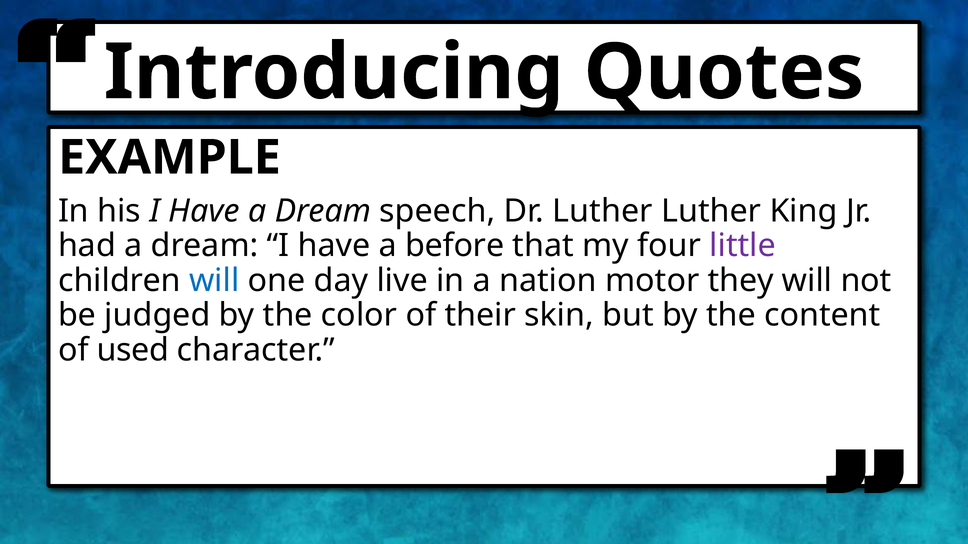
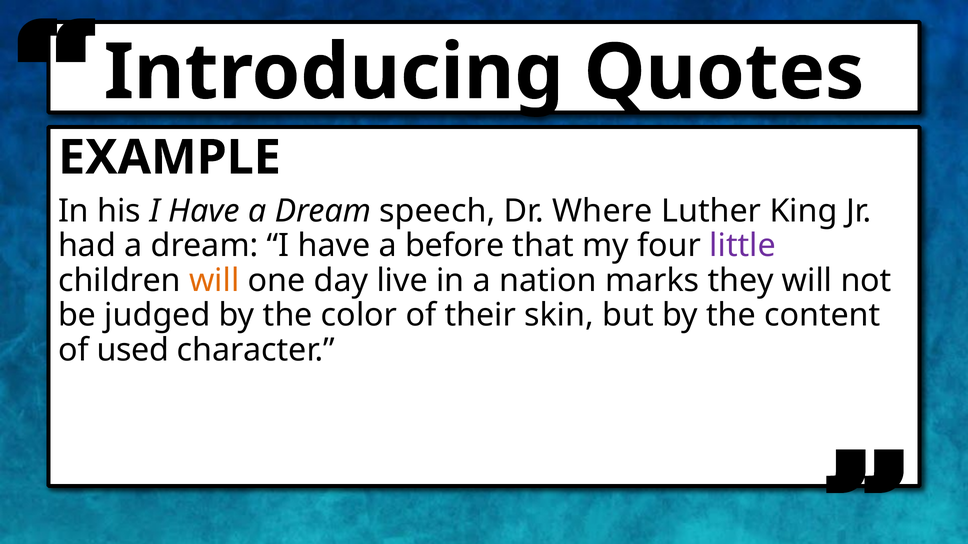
Dr Luther: Luther -> Where (602, 211)
will colour: blue -> orange (214, 281)
motor: motor -> marks (652, 281)
